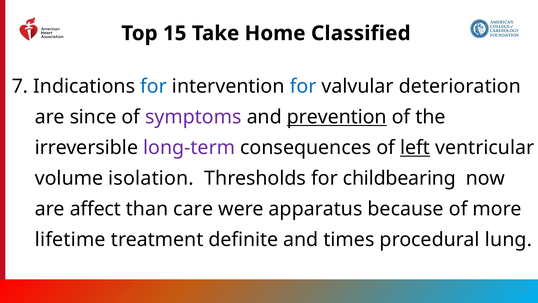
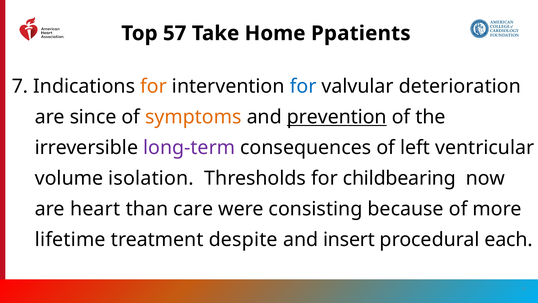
15: 15 -> 57 (175, 33)
Classified: Classified -> Ppatients (361, 33)
for colour: blue -> orange (154, 86)
symptoms colour: purple -> orange (193, 117)
left underline: present -> none (415, 147)
affect: affect -> heart (95, 209)
apparatus: apparatus -> consisting (316, 209)
definite: definite -> despite (243, 239)
times: times -> insert (349, 239)
lung: lung -> each (509, 239)
